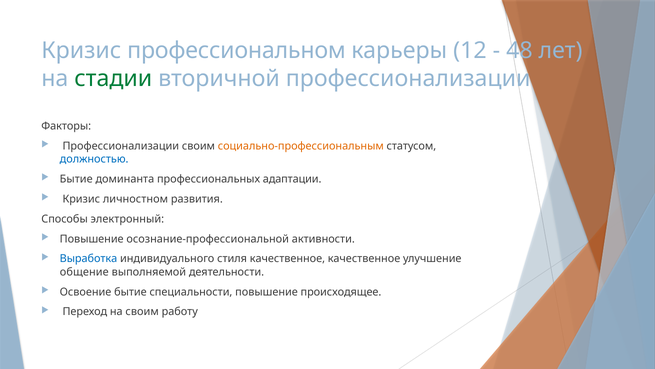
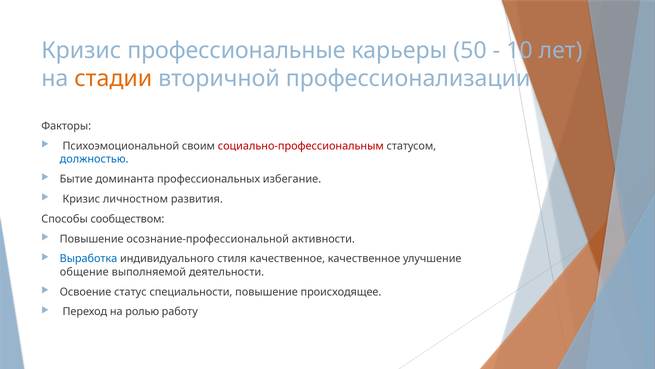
профессиональном: профессиональном -> профессиональные (236, 51)
12: 12 -> 50 (470, 51)
48: 48 -> 10 (519, 51)
стадии colour: green -> orange (113, 79)
Профессионализации: Профессионализации -> Психоэмоциональной (121, 146)
социально-профессиональным colour: orange -> red (301, 146)
адаптации: адаптации -> избегание (292, 179)
электронный: электронный -> сообществом (127, 219)
Освоение бытие: бытие -> статус (130, 291)
на своим: своим -> ролью (142, 311)
